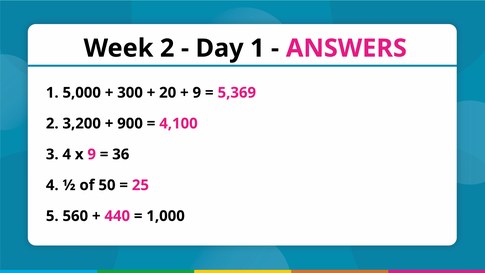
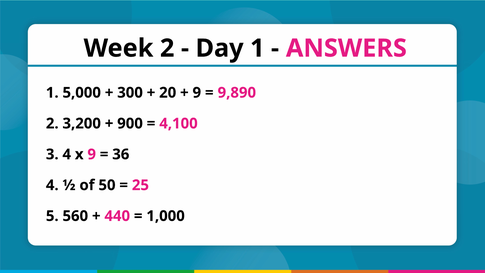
5,369: 5,369 -> 9,890 (237, 93)
